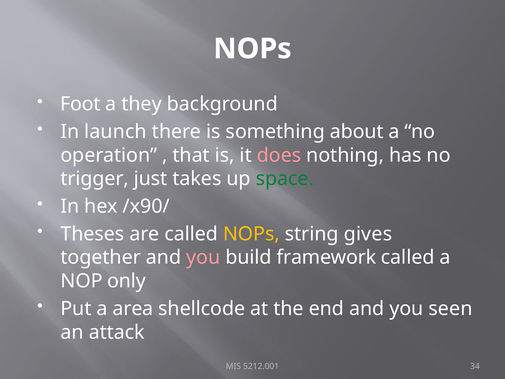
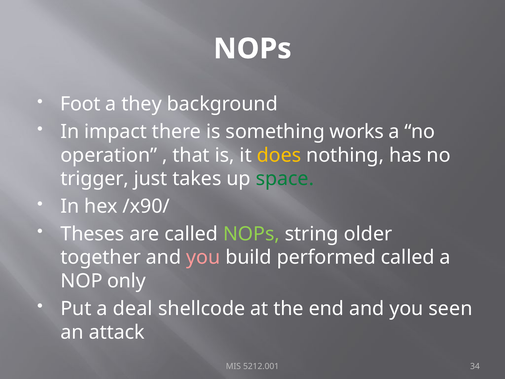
launch: launch -> impact (116, 132)
about: about -> works (357, 132)
does colour: pink -> yellow (279, 155)
NOPs colour: yellow -> light green (251, 234)
gives: gives -> older (368, 234)
framework: framework -> performed (326, 257)
area: area -> deal (133, 308)
